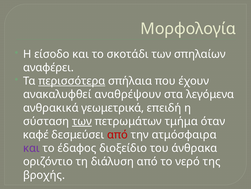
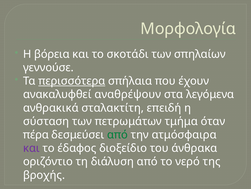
είσοδο: είσοδο -> βόρεια (52, 54)
αναφέρει: αναφέρει -> γεννούσε (48, 67)
γεωμετρικά: γεωμετρικά -> σταλακτίτη (113, 107)
των underline: present -> none (82, 121)
καφέ: καφέ -> πέρα (36, 134)
από colour: red -> green (118, 134)
